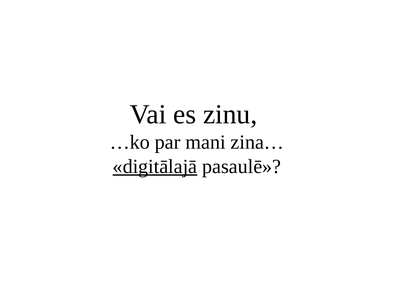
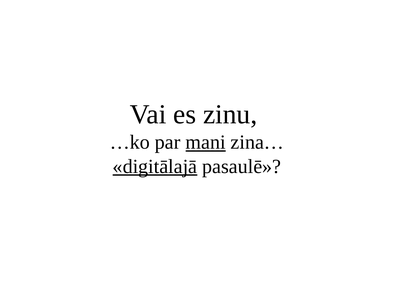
mani underline: none -> present (206, 142)
